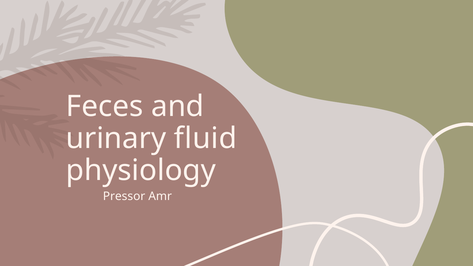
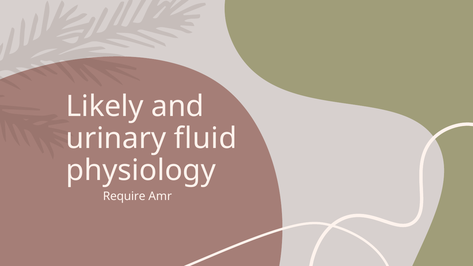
Feces: Feces -> Likely (105, 106)
Pressor: Pressor -> Require (124, 196)
